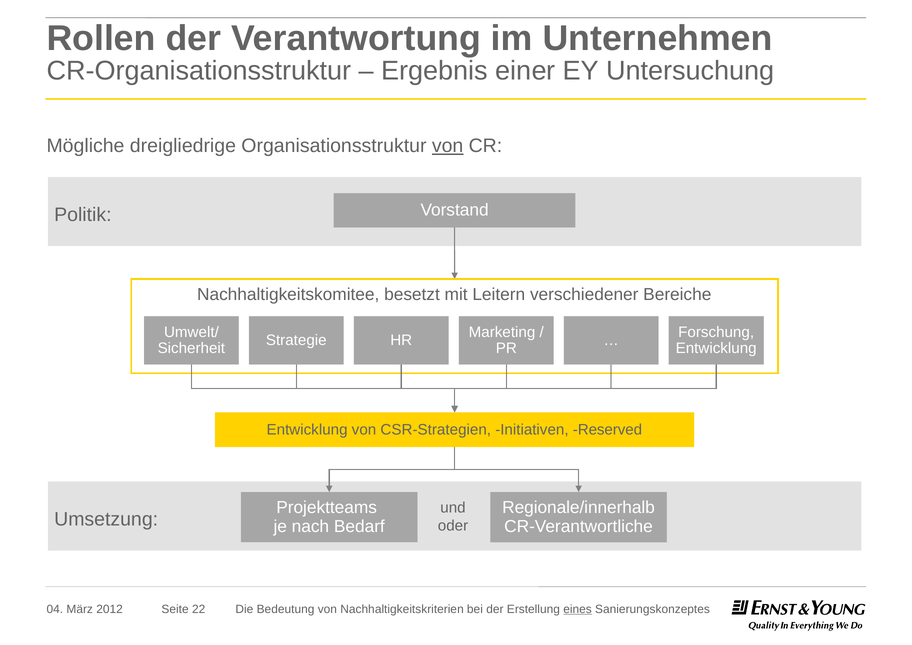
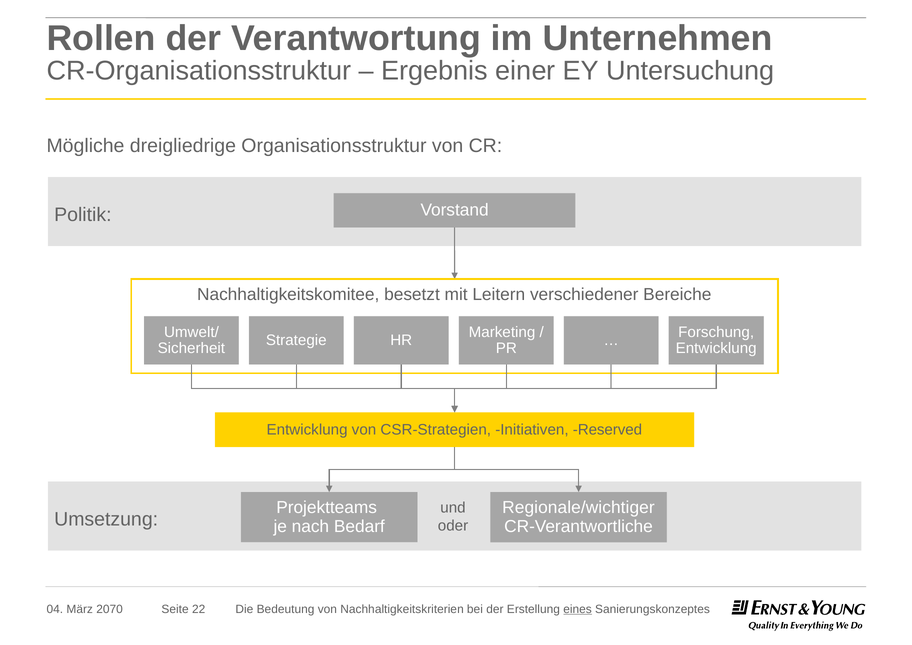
von underline: present -> none (448, 146)
Regionale/innerhalb: Regionale/innerhalb -> Regionale/wichtiger (578, 508)
2012: 2012 -> 2070 (110, 609)
